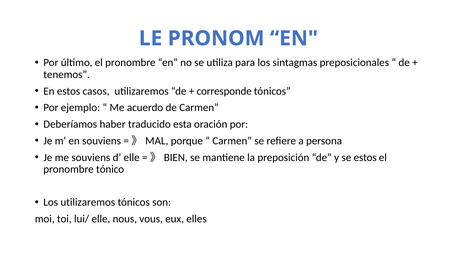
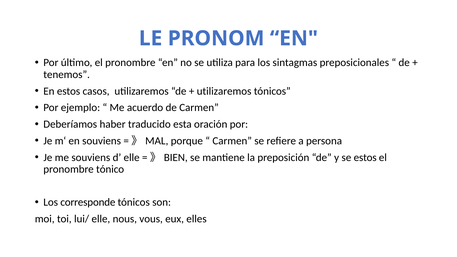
corresponde: corresponde -> utilizaremos (224, 91)
Los utilizaremos: utilizaremos -> corresponde (88, 202)
